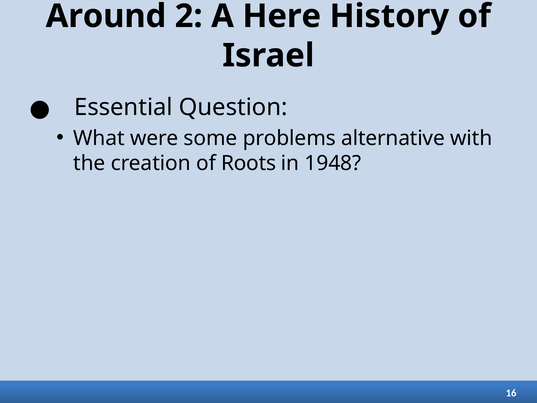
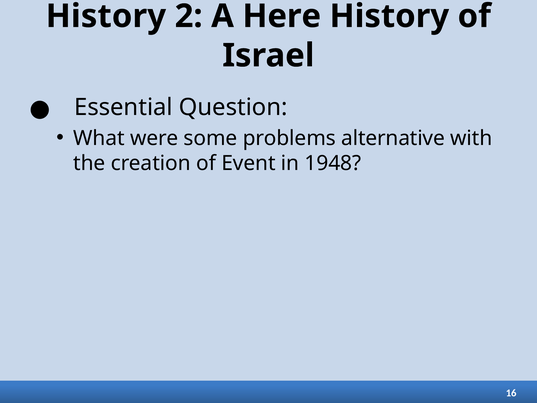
Around: Around -> History (106, 16)
Roots: Roots -> Event (248, 163)
